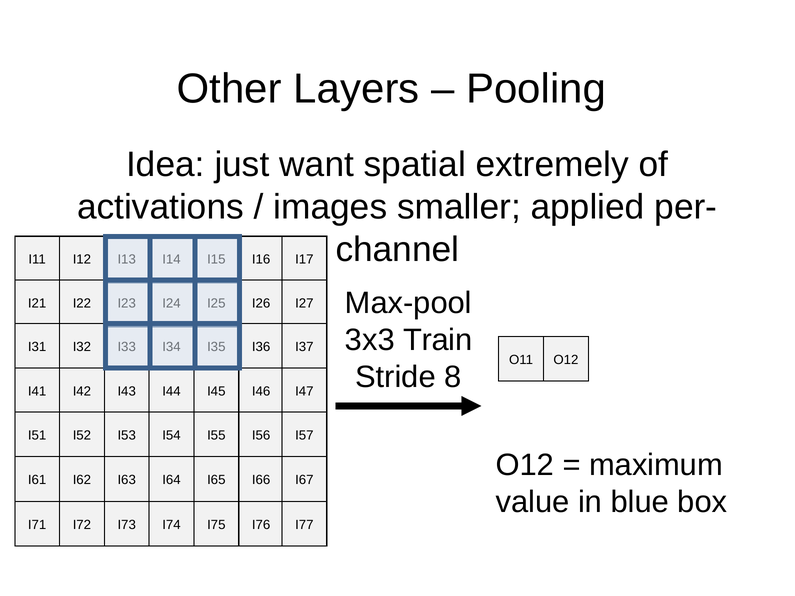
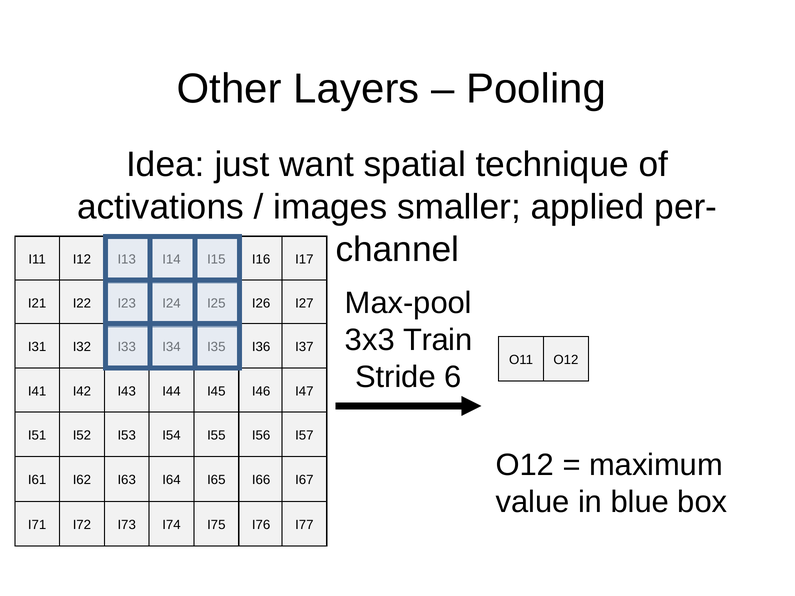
extremely: extremely -> technique (552, 165)
8: 8 -> 6 (453, 377)
